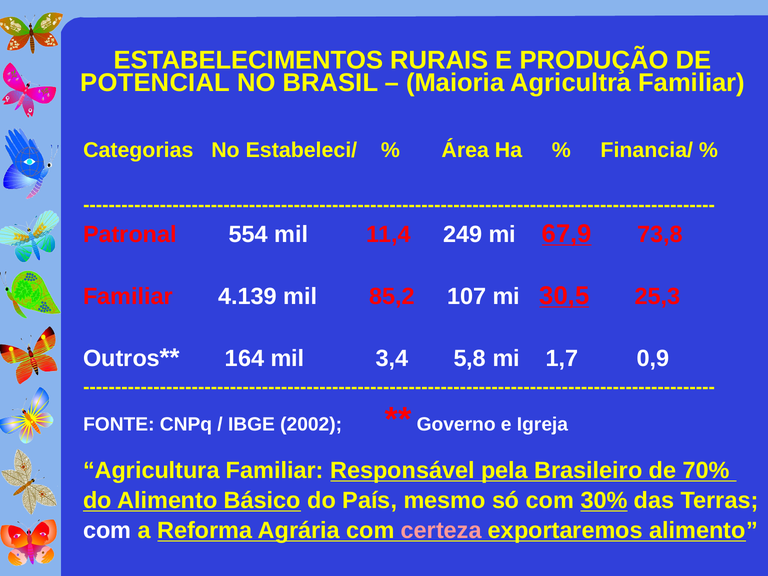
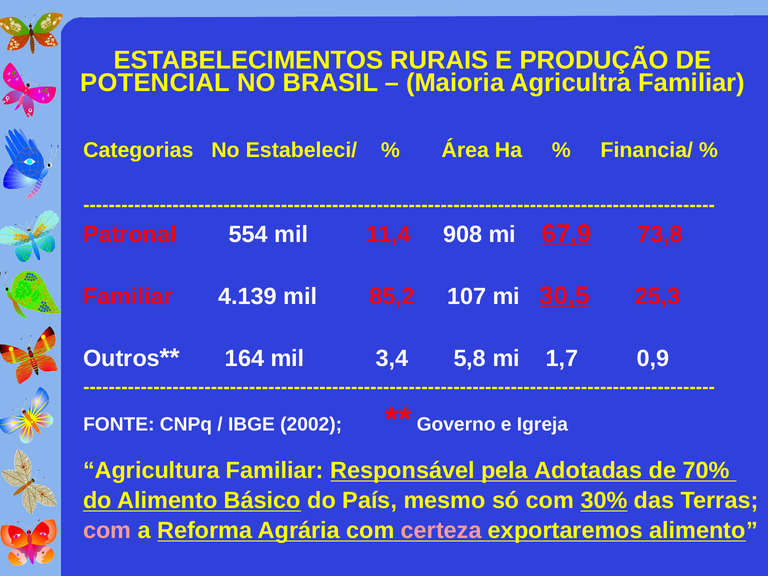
249: 249 -> 908 (463, 234)
Brasileiro: Brasileiro -> Adotadas (588, 471)
com colour: white -> pink (107, 531)
